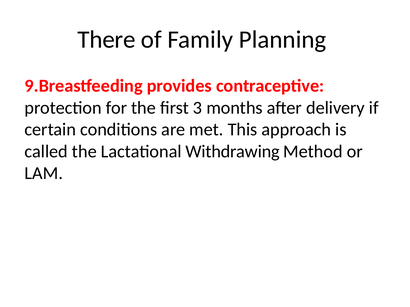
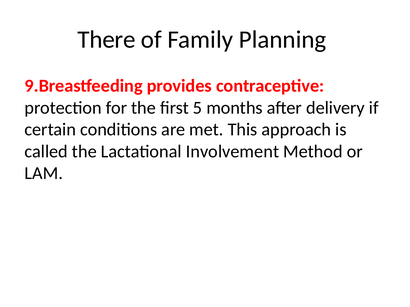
3: 3 -> 5 (198, 108)
Withdrawing: Withdrawing -> Involvement (232, 152)
